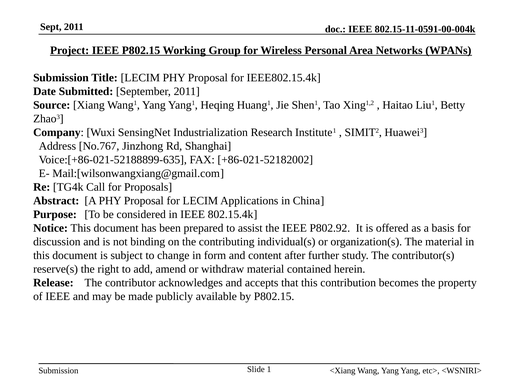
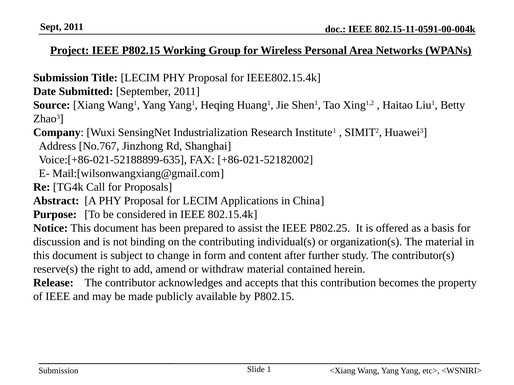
P802.92: P802.92 -> P802.25 (330, 228)
